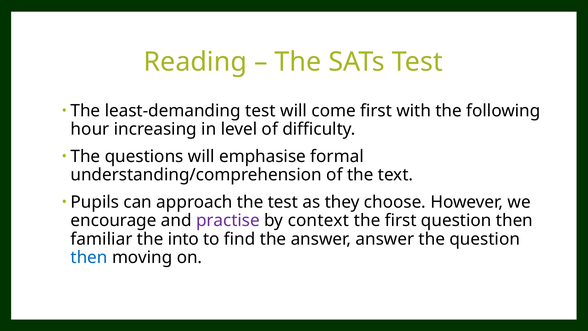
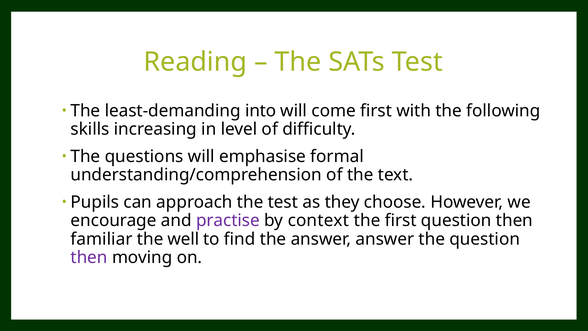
least-demanding test: test -> into (261, 111)
hour: hour -> skills (90, 129)
into: into -> well (183, 239)
then colour: blue -> purple (89, 257)
